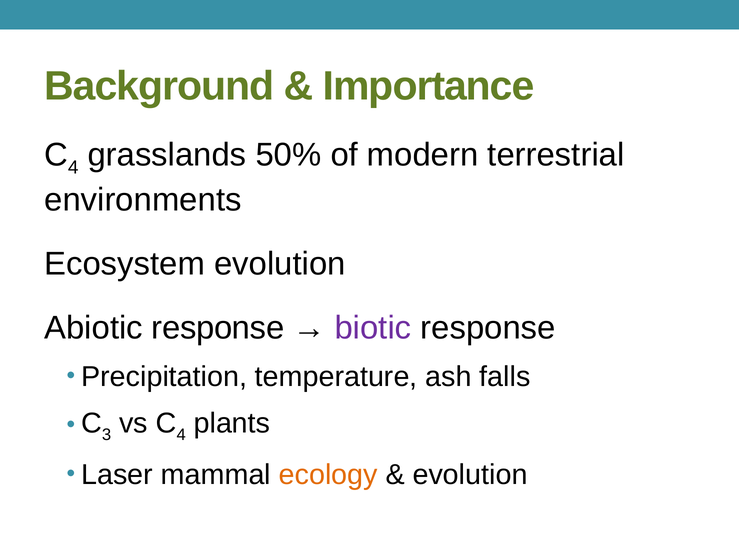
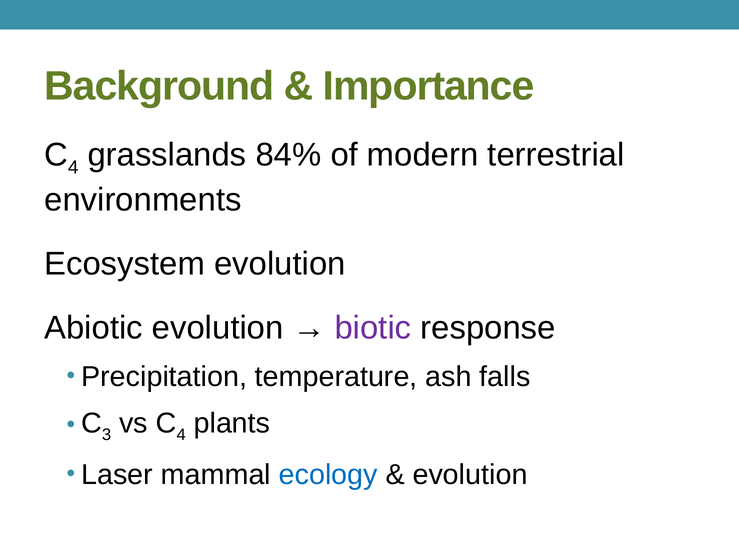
50%: 50% -> 84% (288, 155)
Abiotic response: response -> evolution (218, 328)
ecology colour: orange -> blue (328, 475)
